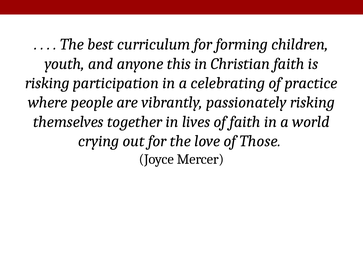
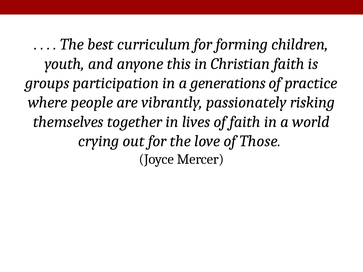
risking: risking -> groups (47, 83)
celebrating: celebrating -> generations (228, 83)
